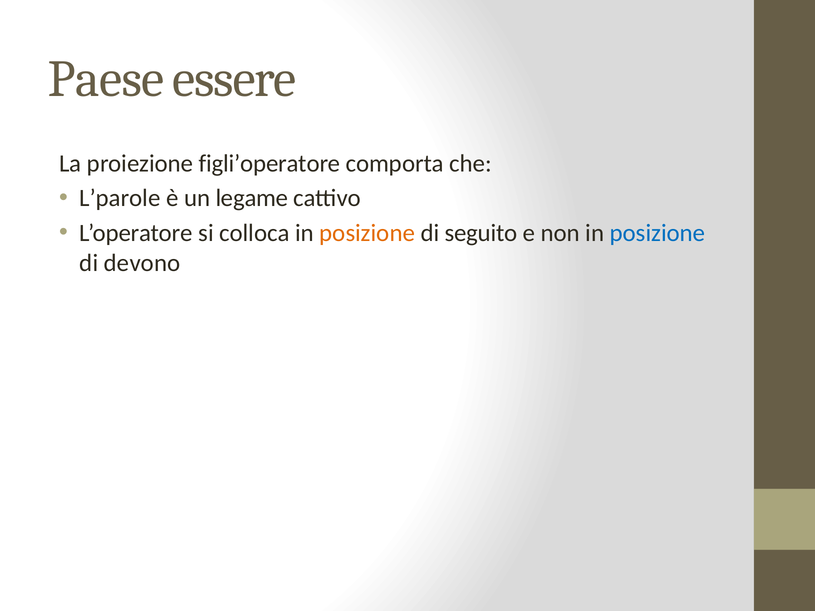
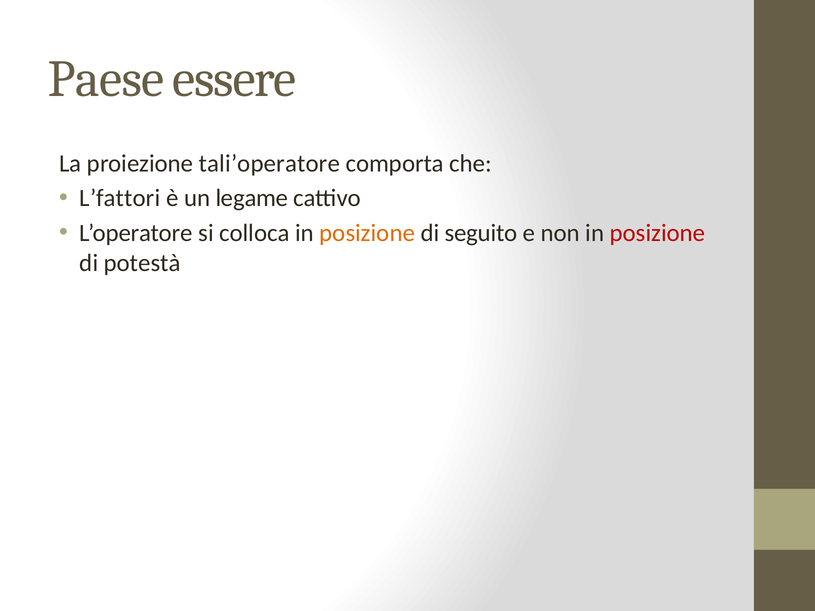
figli’operatore: figli’operatore -> tali’operatore (269, 163)
L’parole: L’parole -> L’fattori (120, 198)
posizione colour: blue -> red (658, 233)
devono: devono -> potestà (142, 263)
